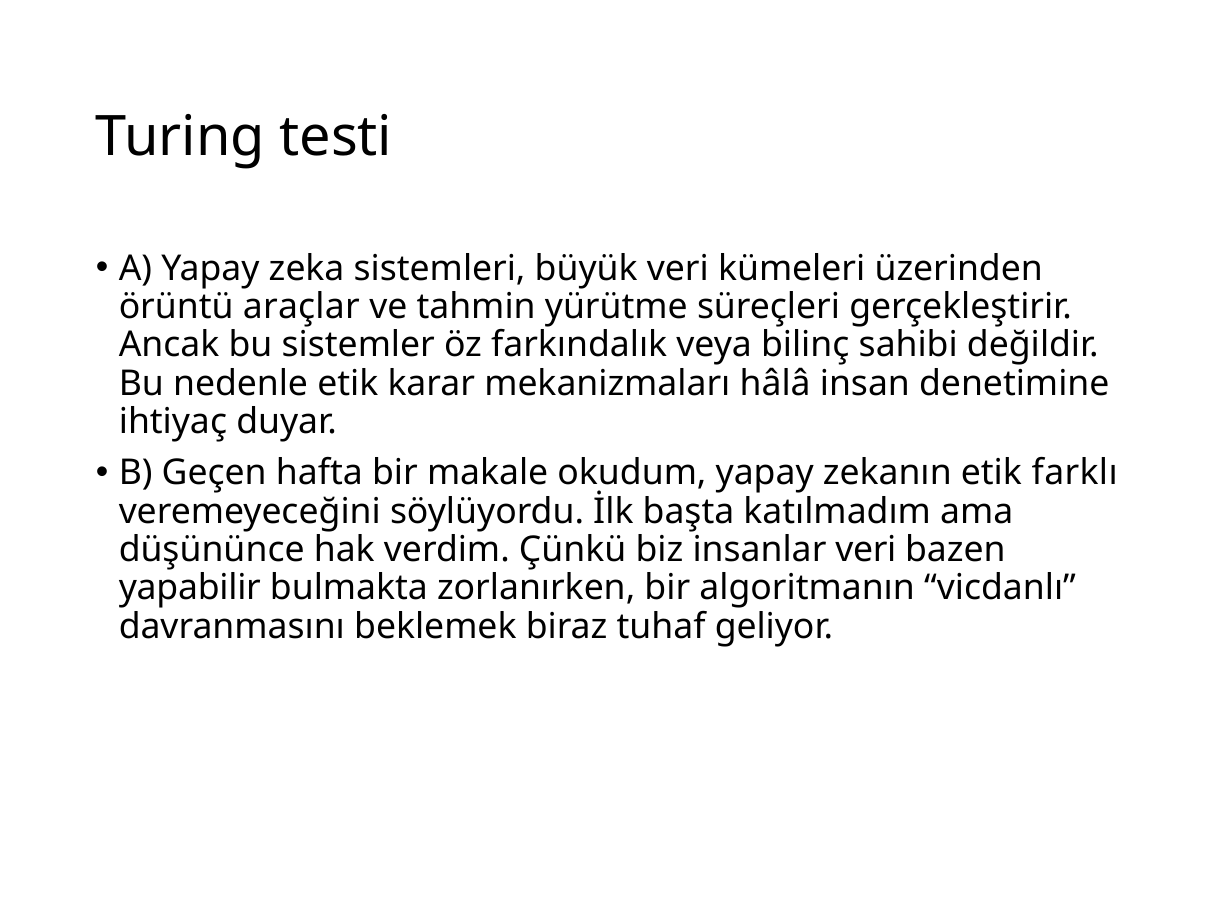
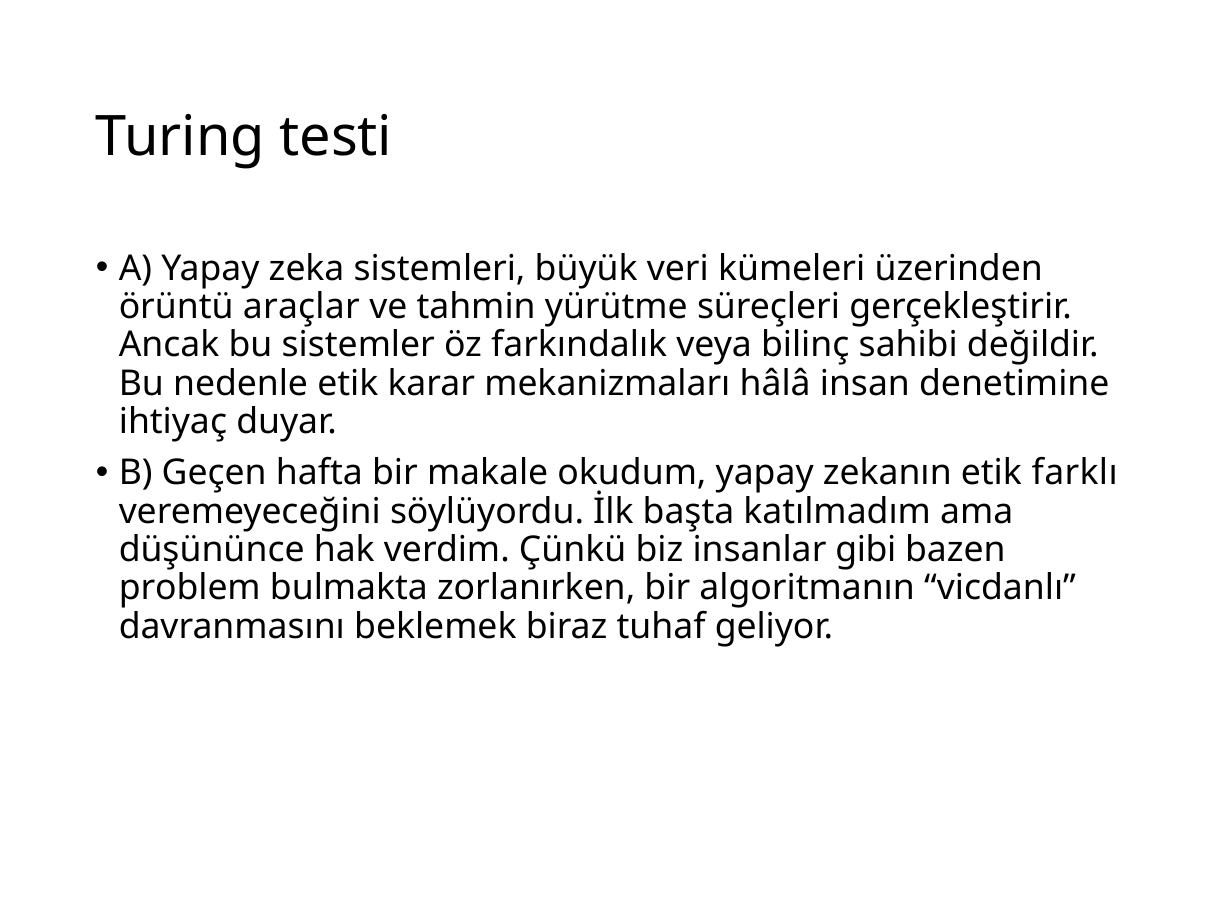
insanlar veri: veri -> gibi (866, 550)
yapabilir: yapabilir -> problem (190, 588)
